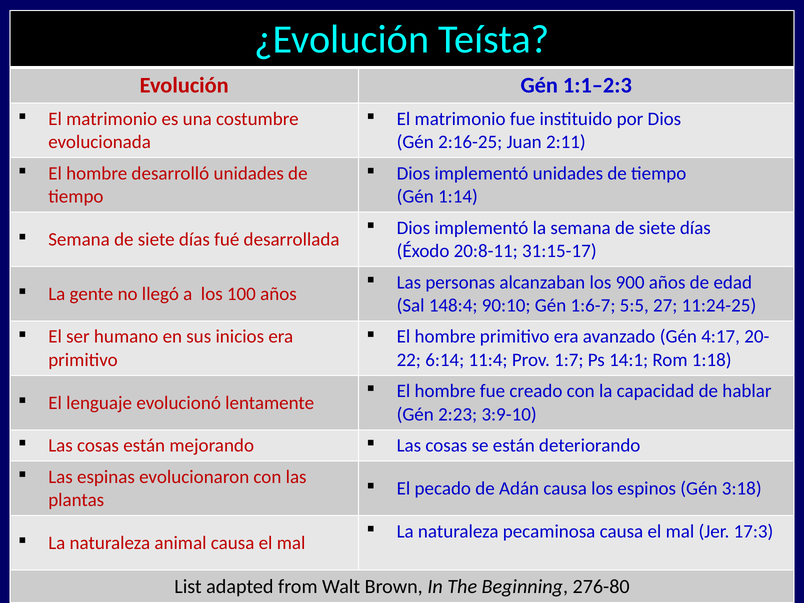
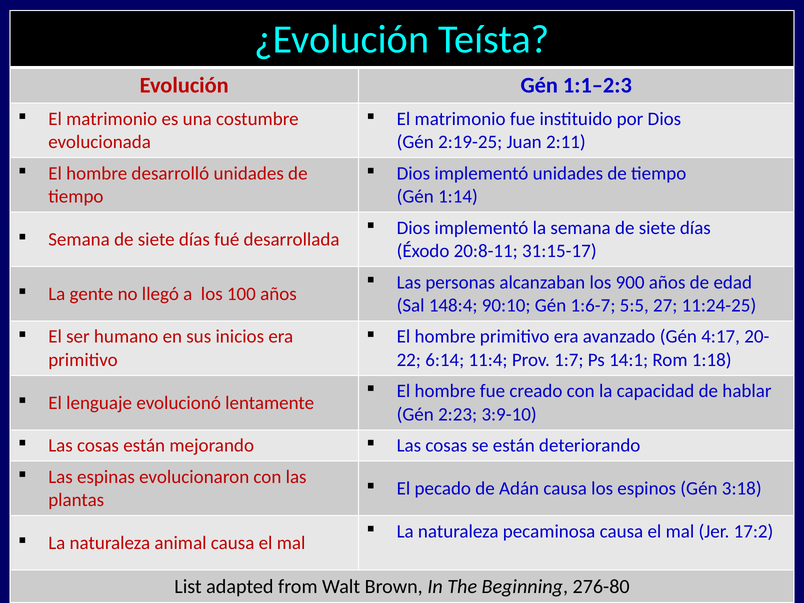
2:16-25: 2:16-25 -> 2:19-25 (470, 142)
17:3: 17:3 -> 17:2 (754, 531)
